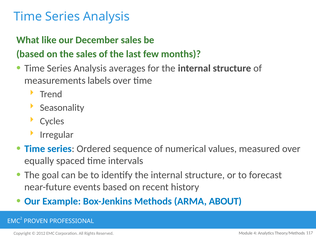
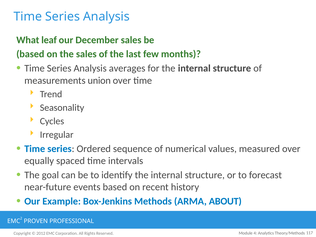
like: like -> leaf (49, 40)
labels: labels -> union (99, 80)
